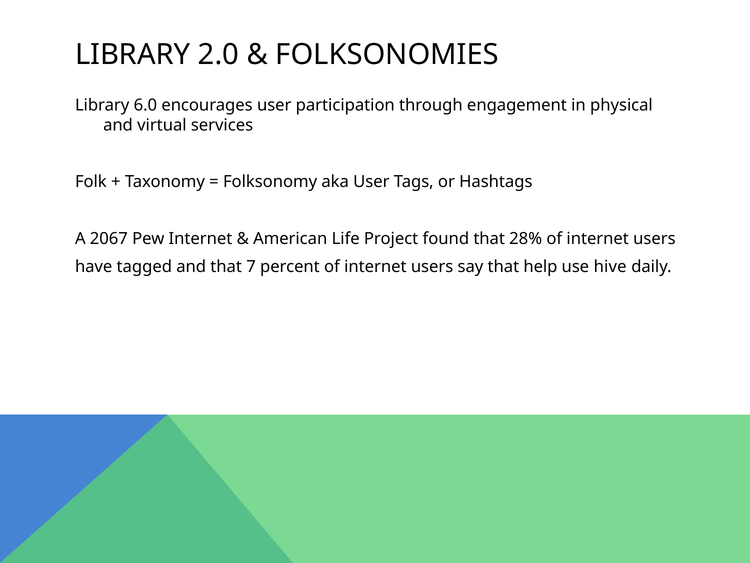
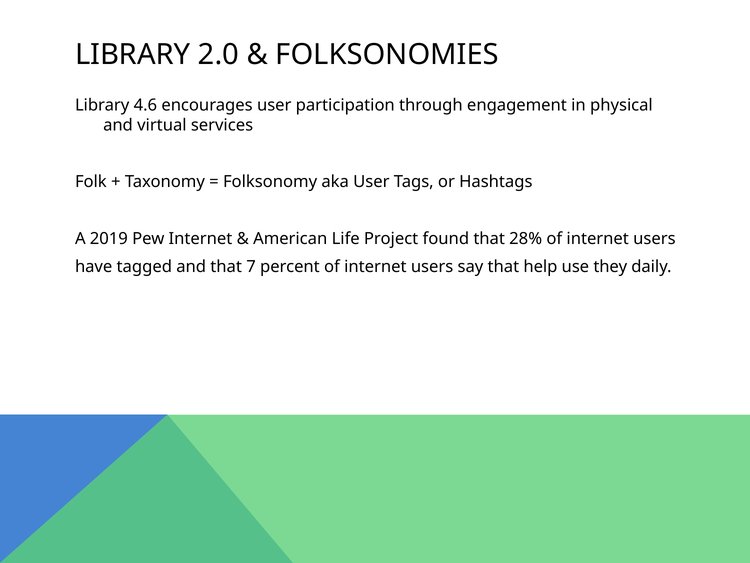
6.0: 6.0 -> 4.6 (145, 105)
2067: 2067 -> 2019 (109, 238)
hive: hive -> they (610, 267)
